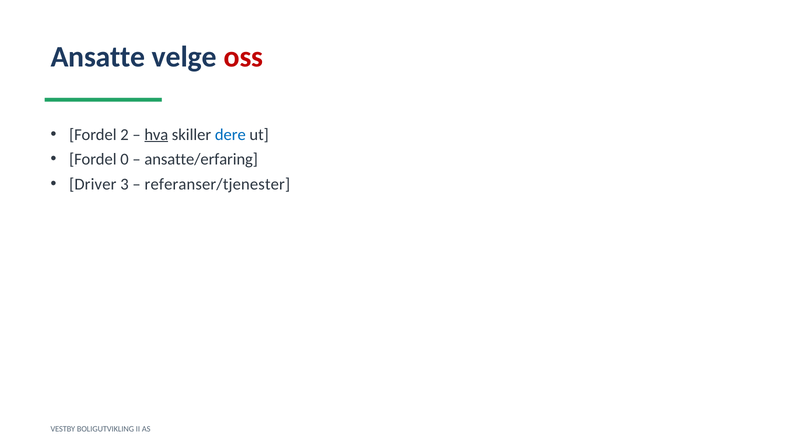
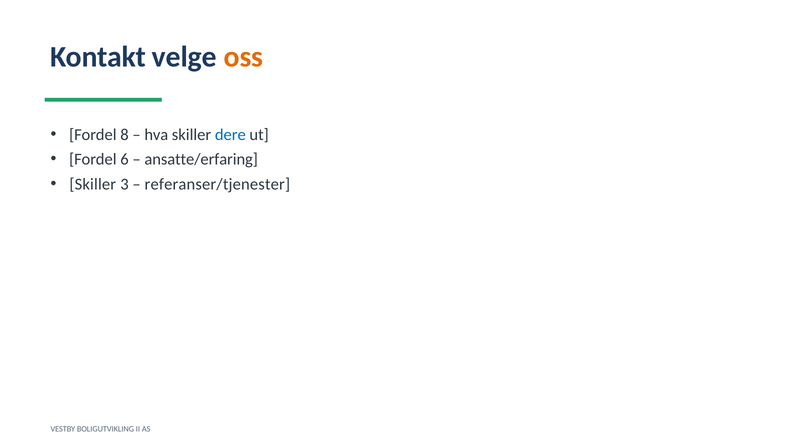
Ansatte: Ansatte -> Kontakt (98, 57)
oss colour: red -> orange (243, 57)
2: 2 -> 8 (125, 134)
hva underline: present -> none (156, 134)
0: 0 -> 6 (125, 159)
Driver: Driver -> Skiller (93, 184)
